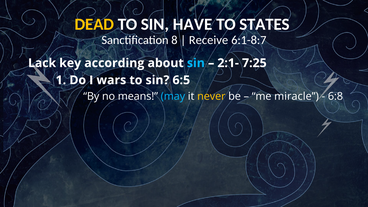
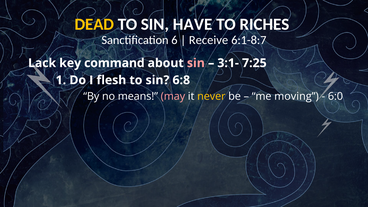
STATES: STATES -> RICHES (264, 24)
8: 8 -> 6 (174, 40)
according: according -> command (114, 63)
sin colour: light blue -> pink (196, 63)
2:1-: 2:1- -> 3:1- (228, 63)
wars: wars -> flesh (111, 80)
6:5: 6:5 -> 6:8 (181, 80)
may colour: light blue -> pink (173, 96)
miracle: miracle -> moving (297, 96)
6:8: 6:8 -> 6:0 (335, 96)
